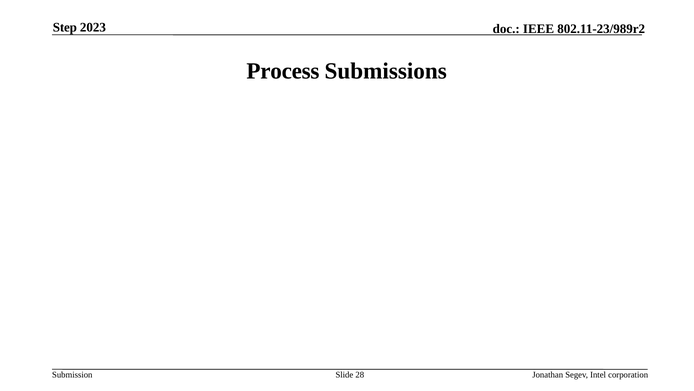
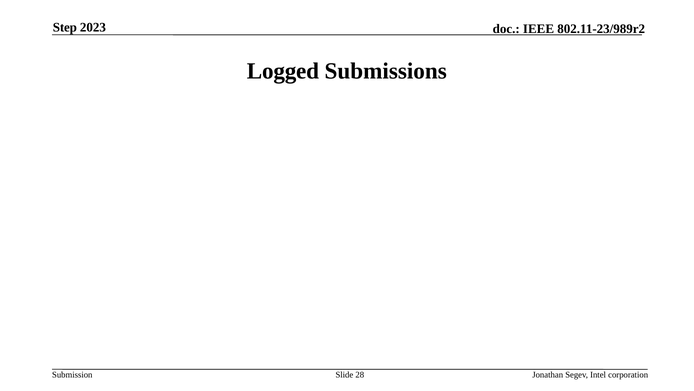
Process: Process -> Logged (283, 71)
